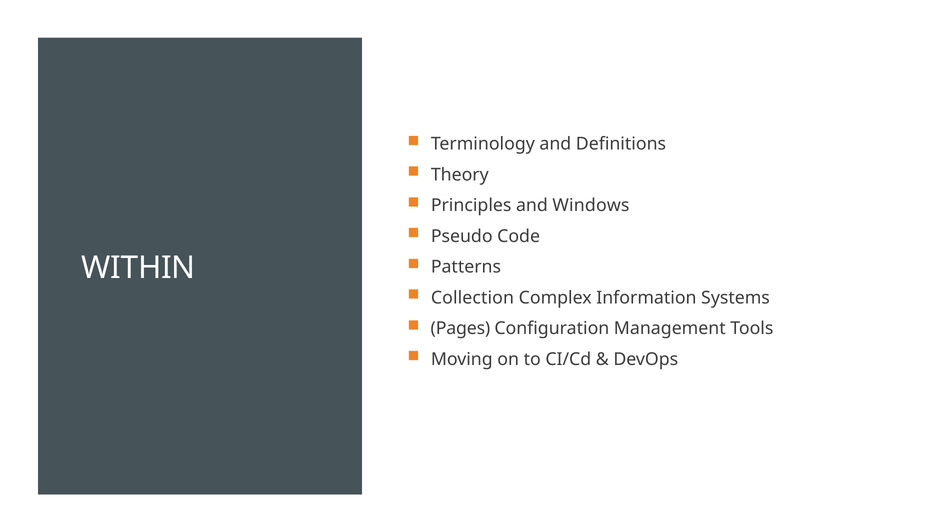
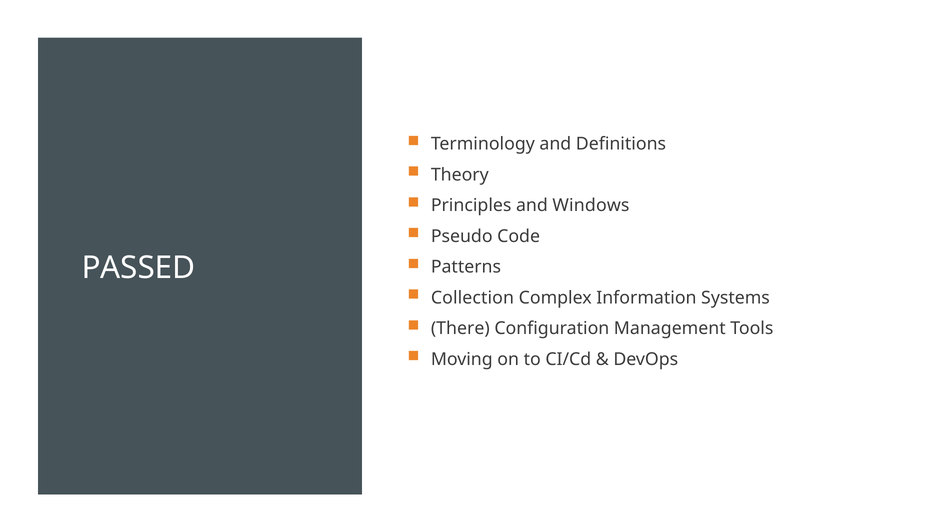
WITHIN: WITHIN -> PASSED (138, 268)
Pages: Pages -> There (460, 329)
